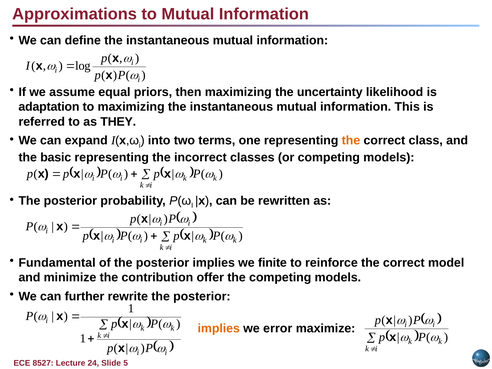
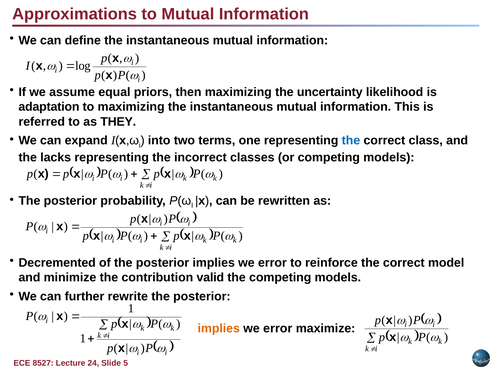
the colour: orange -> blue (351, 141)
basic: basic -> lacks (56, 157)
Fundamental: Fundamental -> Decremented (57, 263)
posterior implies we finite: finite -> error (272, 263)
offer: offer -> valid (210, 277)
